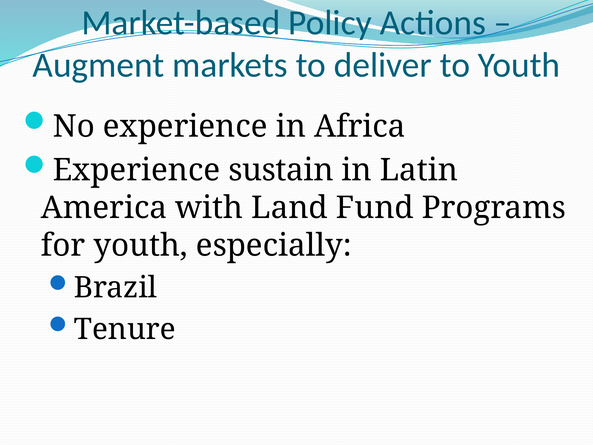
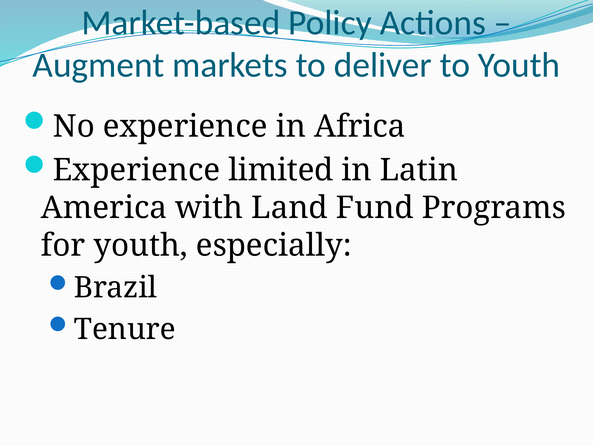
sustain: sustain -> limited (281, 170)
